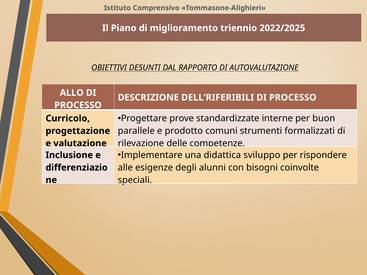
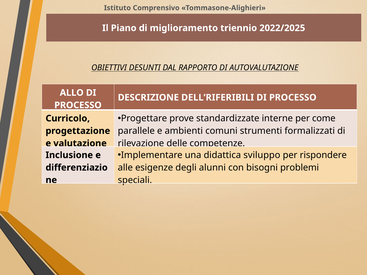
buon: buon -> come (324, 119)
prodotto: prodotto -> ambienti (184, 131)
coinvolte: coinvolte -> problemi (300, 168)
